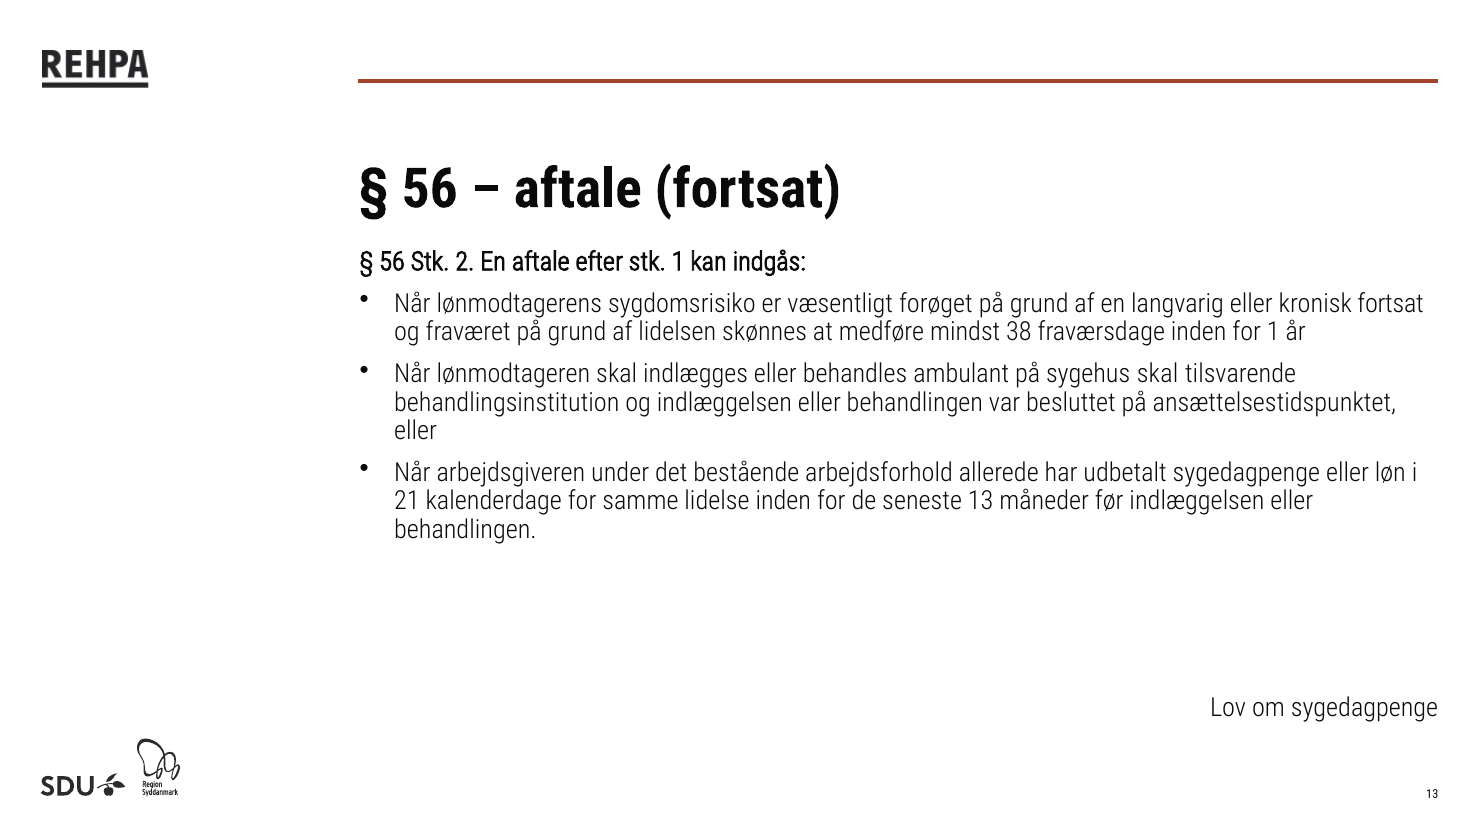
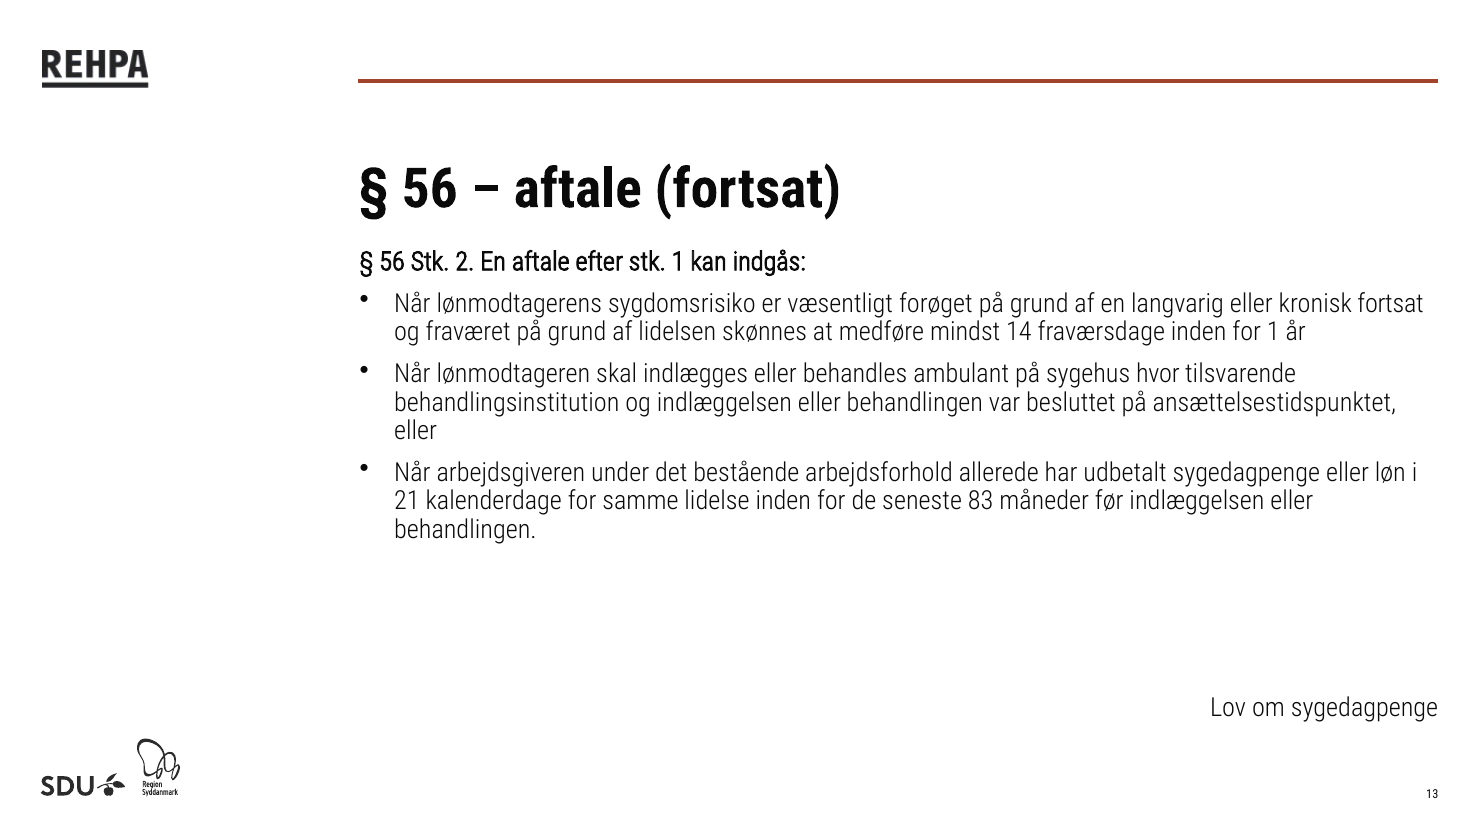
38: 38 -> 14 (1019, 332)
sygehus skal: skal -> hvor (1158, 374)
seneste 13: 13 -> 83 (981, 501)
